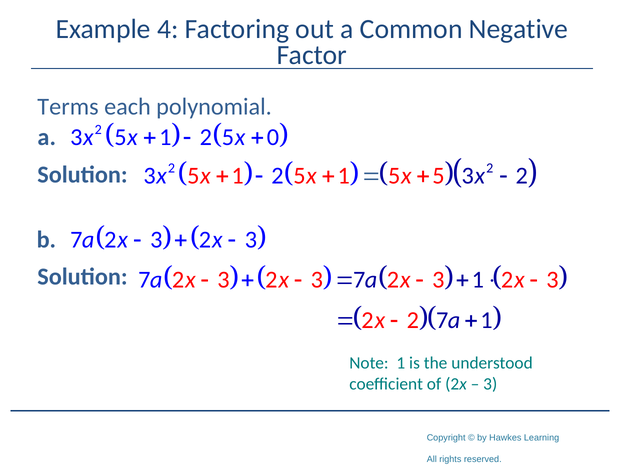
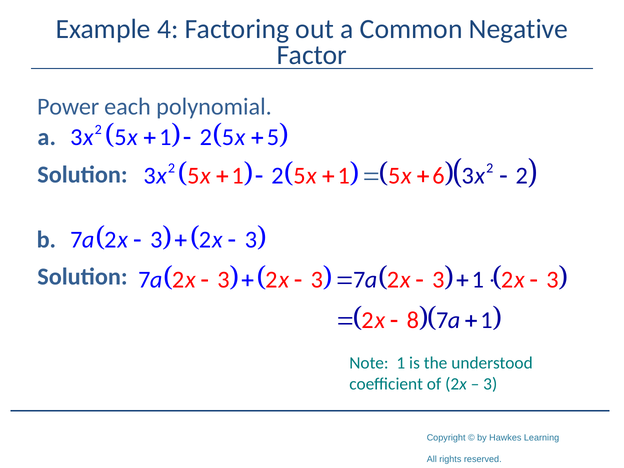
Terms: Terms -> Power (68, 107)
0: 0 -> 5 (273, 137)
5: 5 -> 6 (438, 176)
2: 2 -> 8 (413, 320)
